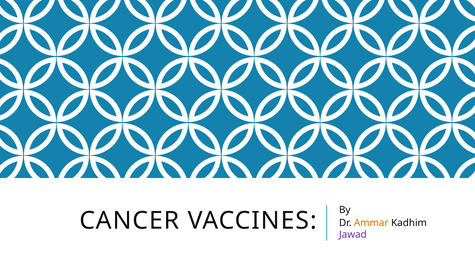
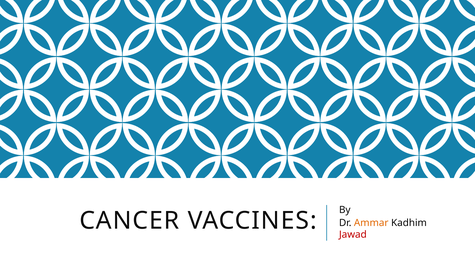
Jawad colour: purple -> red (353, 235)
